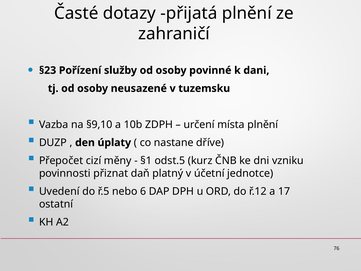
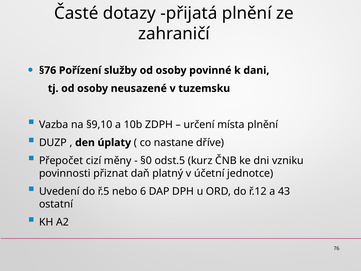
§23: §23 -> §76 (48, 70)
§1: §1 -> §0 (146, 161)
17: 17 -> 43 (284, 191)
